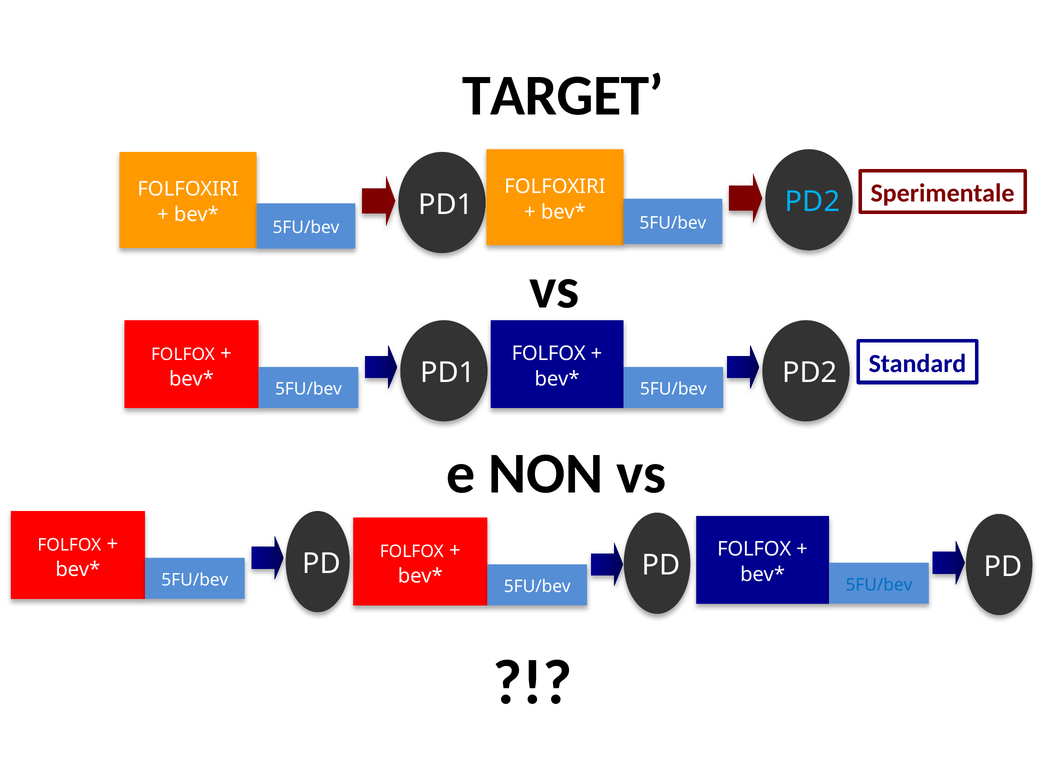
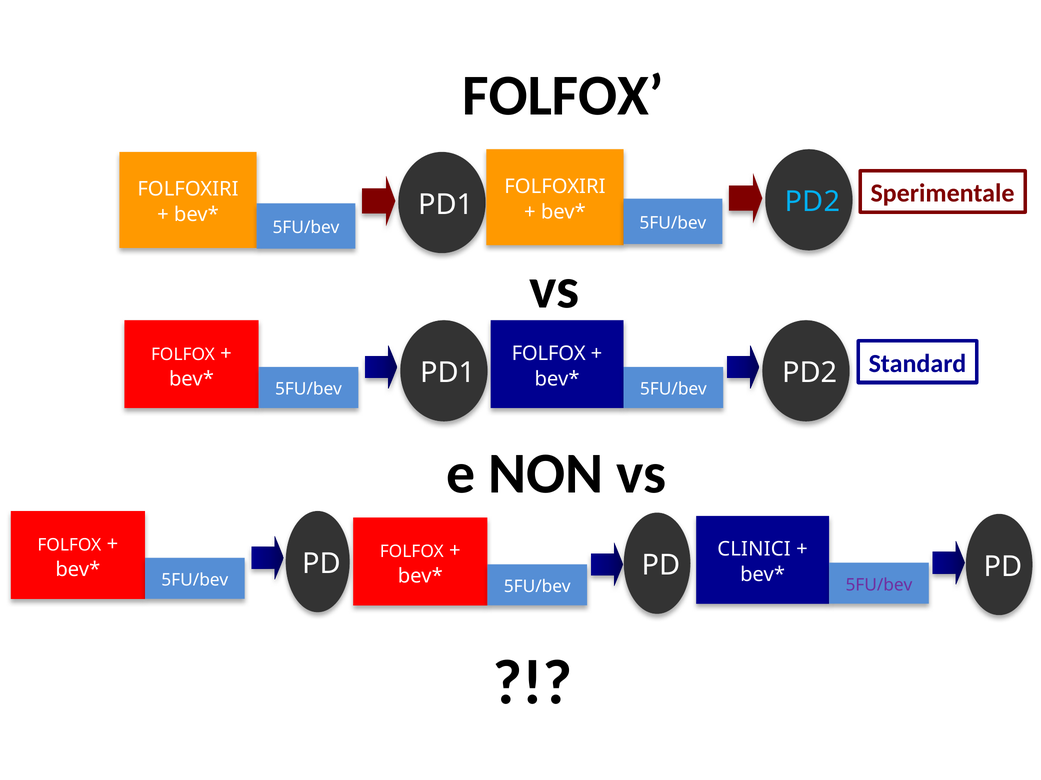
TARGET: TARGET -> FOLFOX (563, 96)
FOLFOX: FOLFOX -> CLINICI (754, 550)
5FU/bev colour: blue -> purple (879, 585)
